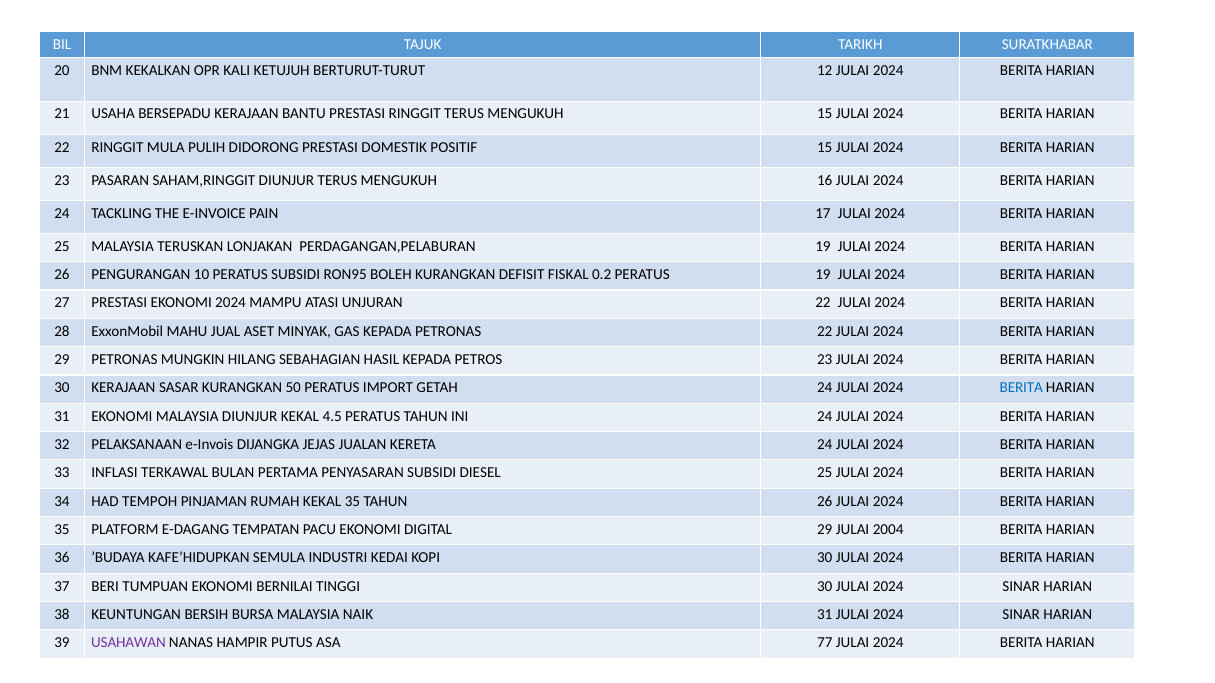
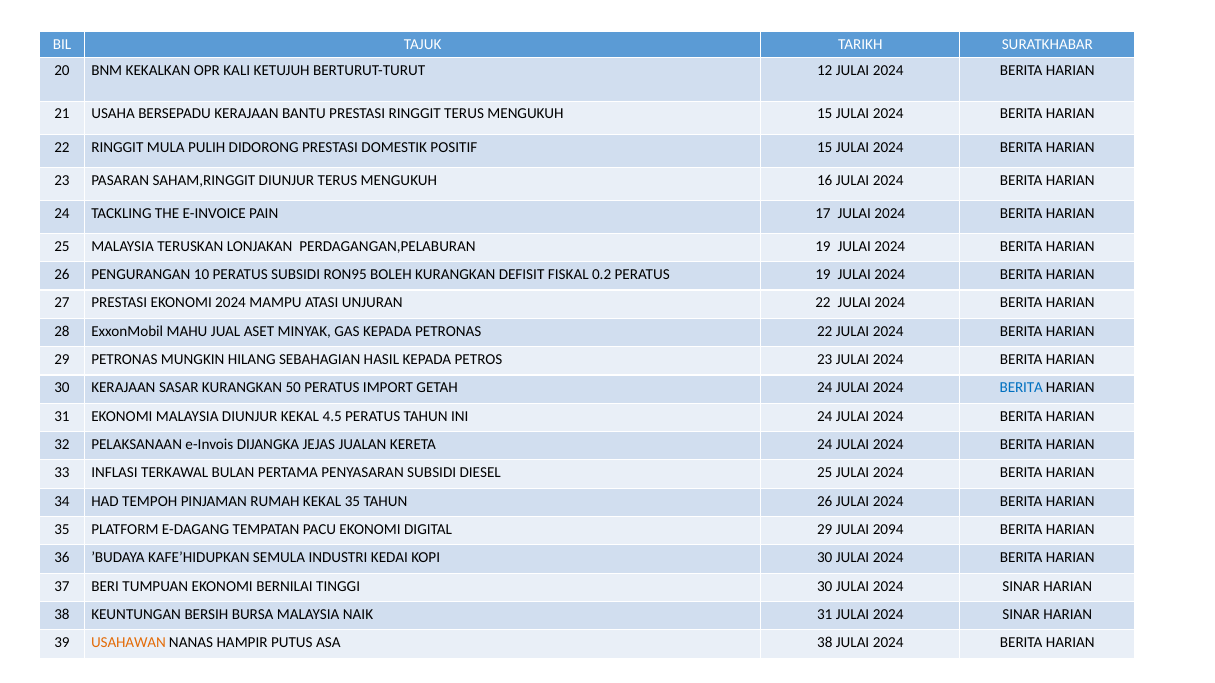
2004: 2004 -> 2094 (888, 530)
USAHAWAN colour: purple -> orange (129, 643)
ASA 77: 77 -> 38 (825, 643)
